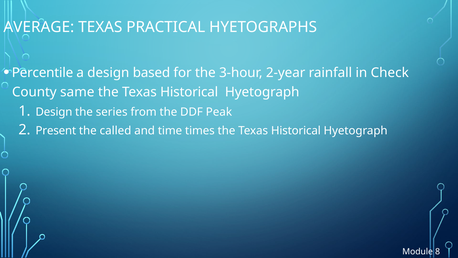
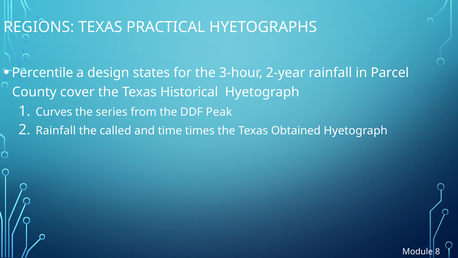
AVERAGE: AVERAGE -> REGIONS (39, 27)
based: based -> states (151, 73)
Check: Check -> Parcel (390, 73)
same: same -> cover (77, 92)
Design: Design -> Curves (54, 112)
Present: Present -> Rainfall (56, 131)
Historical: Historical -> Obtained (296, 131)
